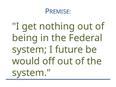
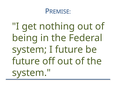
would: would -> future (26, 61)
